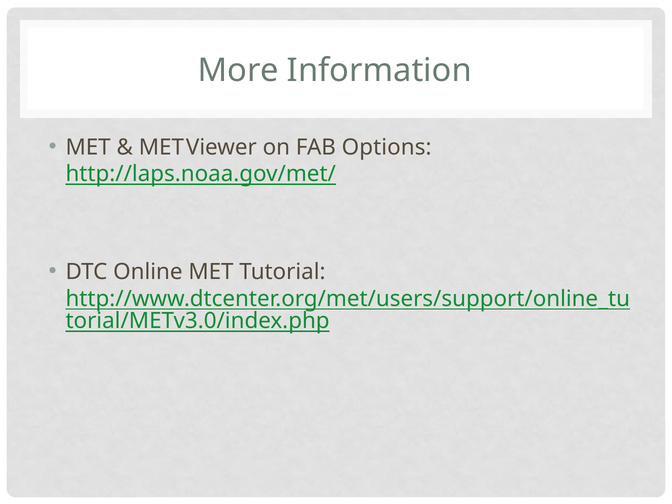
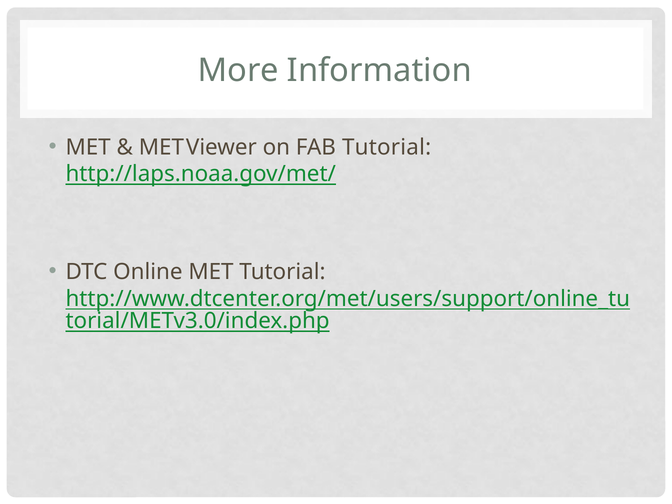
FAB Options: Options -> Tutorial (387, 147)
